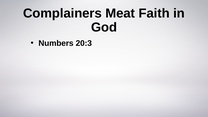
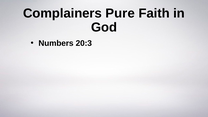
Meat: Meat -> Pure (120, 13)
